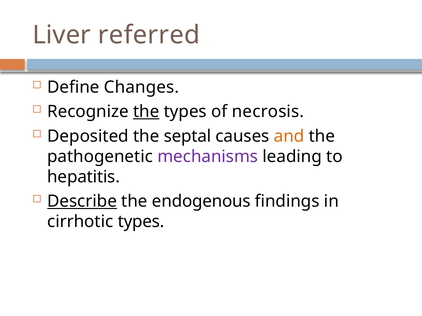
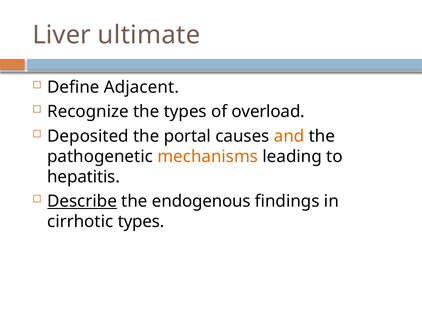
referred: referred -> ultimate (149, 35)
Changes: Changes -> Adjacent (141, 87)
the underline: present -> none (146, 112)
necrosis: necrosis -> overload (268, 112)
septal: septal -> portal (187, 136)
mechanisms colour: purple -> orange (208, 157)
